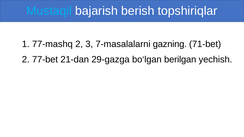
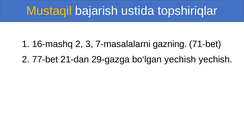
Mustaqil colour: light blue -> yellow (49, 11)
berish: berish -> ustida (138, 11)
77-mashq: 77-mashq -> 16-mashq (52, 44)
bo‘lgan berilgan: berilgan -> yechish (180, 60)
